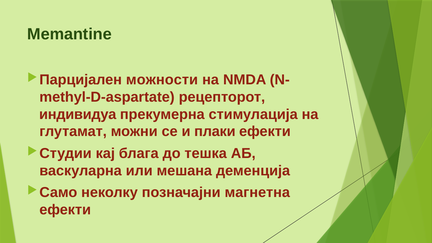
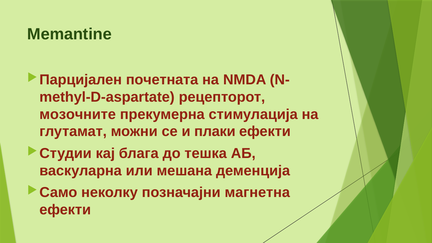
можности: можности -> почетната (162, 80)
индивидуа: индивидуа -> мозочните (78, 114)
